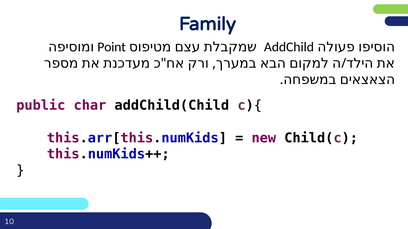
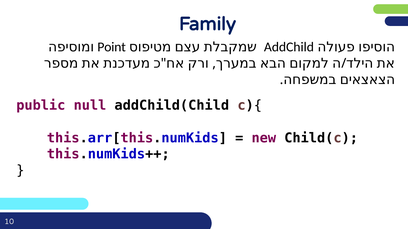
char: char -> null (90, 106)
